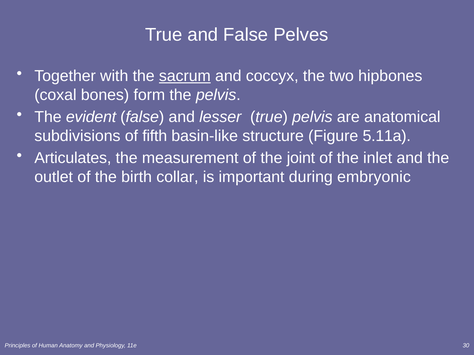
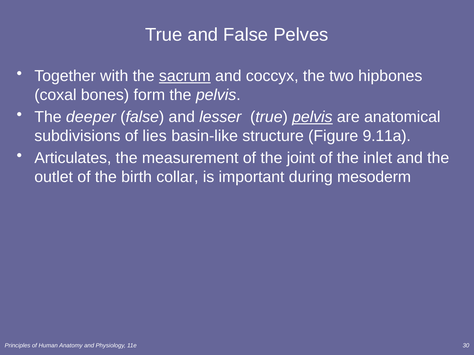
evident: evident -> deeper (91, 117)
pelvis underline: none -> present (312, 117)
fifth: fifth -> lies (155, 136)
5.11a: 5.11a -> 9.11a (387, 136)
embryonic: embryonic -> mesoderm (374, 177)
